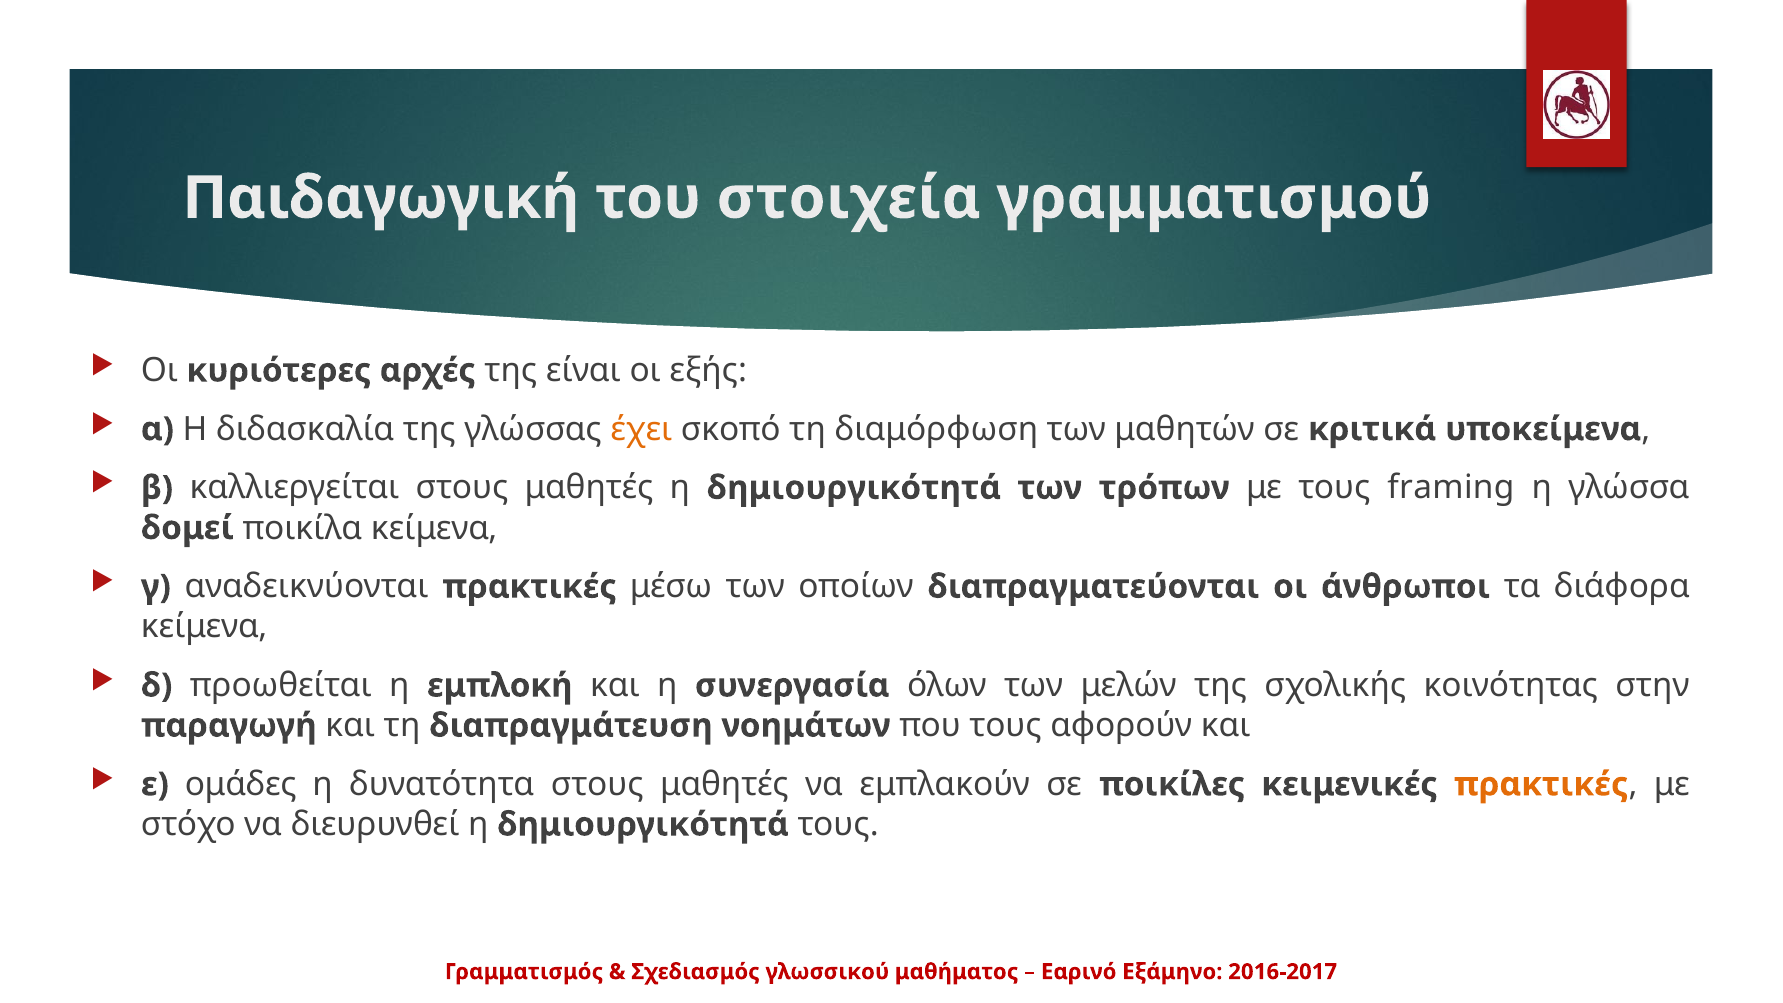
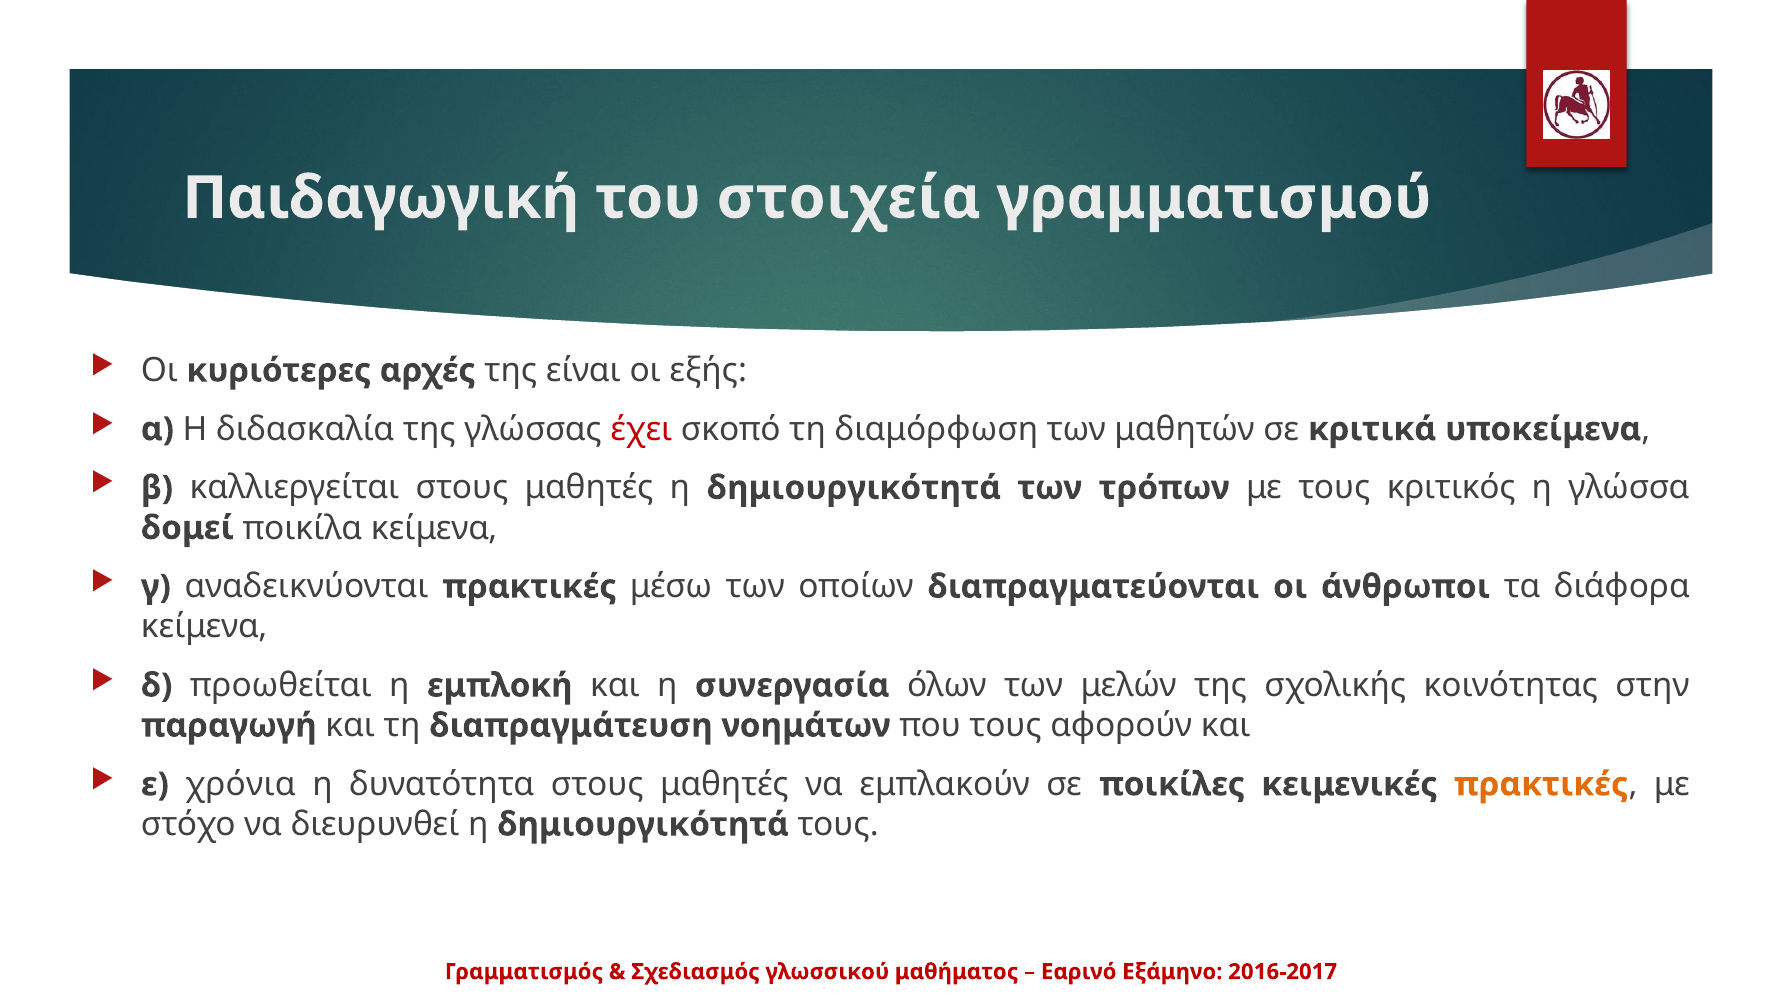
έχει colour: orange -> red (641, 429)
framing: framing -> κριτικός (1451, 488)
ομάδες: ομάδες -> χρόνια (240, 784)
